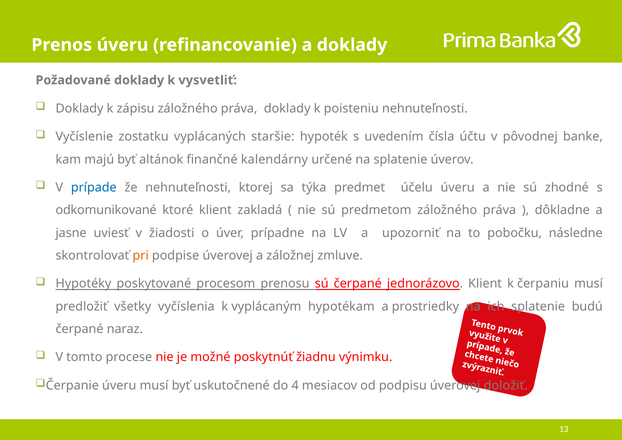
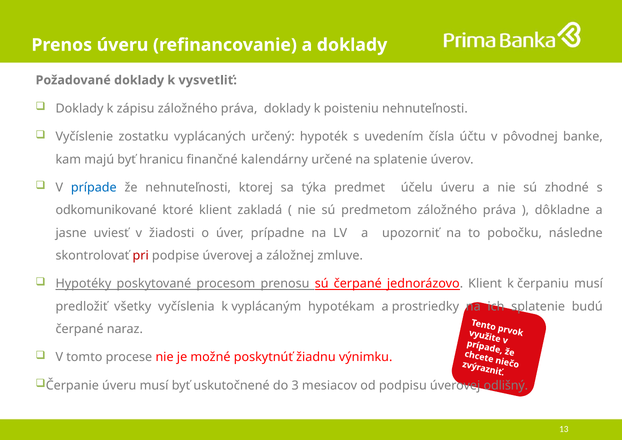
staršie: staršie -> určený (273, 137)
altánok: altánok -> hranicu (161, 159)
pri colour: orange -> red (141, 255)
4: 4 -> 3 (295, 385)
doložiť: doložiť -> odlišný (506, 385)
